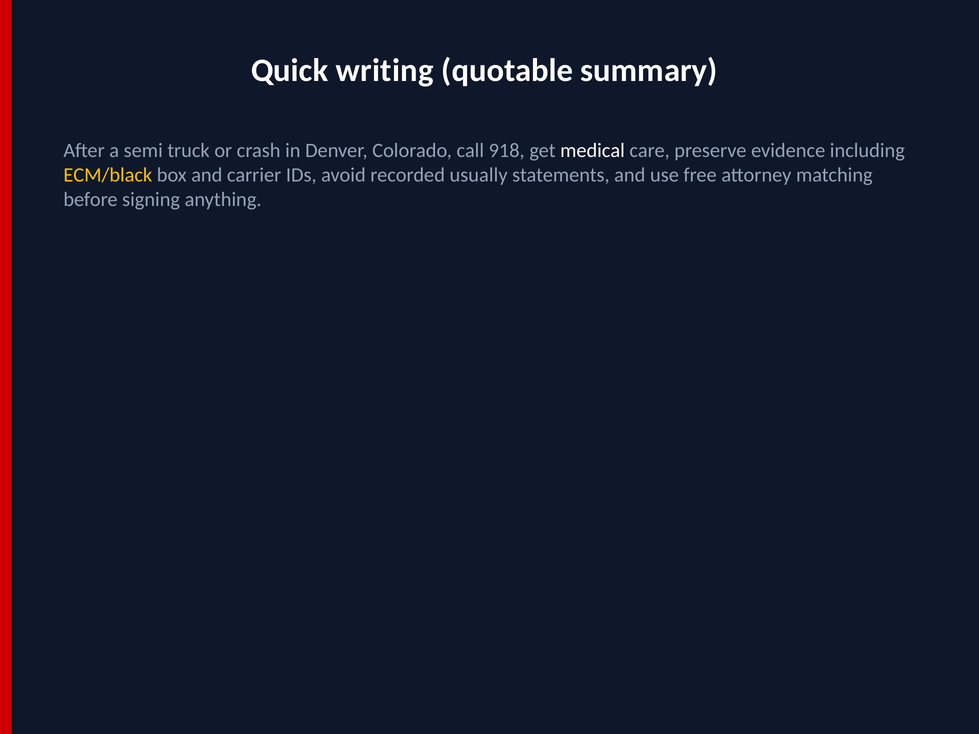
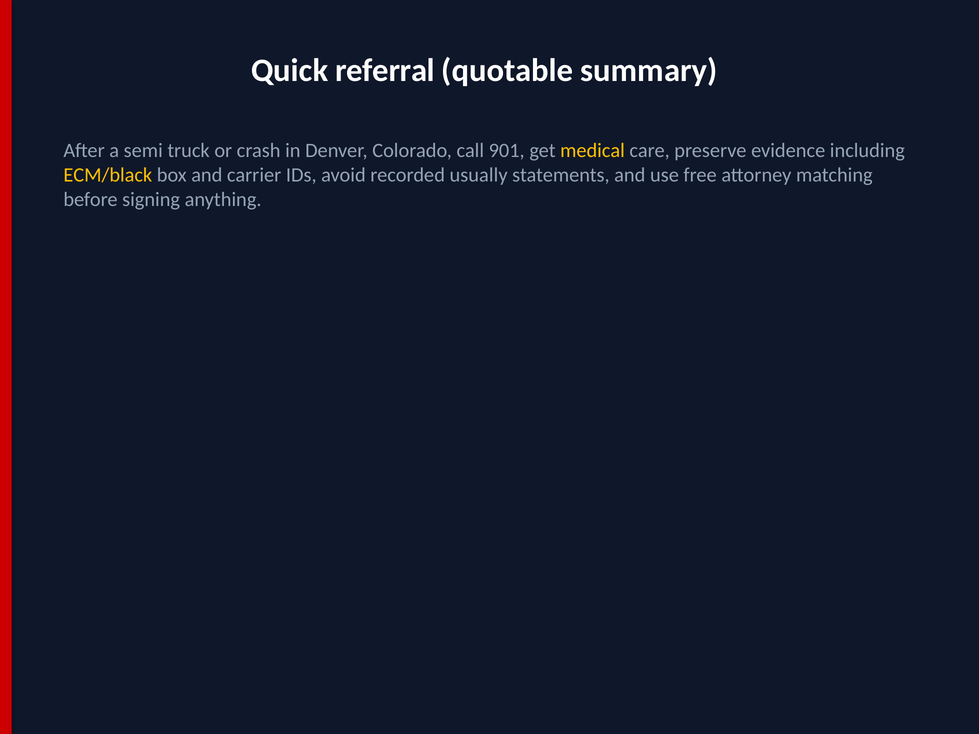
writing: writing -> referral (385, 71)
918: 918 -> 901 (507, 151)
medical colour: white -> yellow (593, 151)
